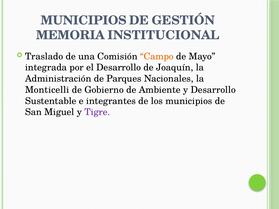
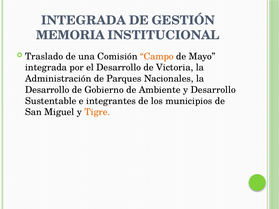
MUNICIPIOS: MUNICIPIOS -> INTEGRADA (83, 20)
Joaquín: Joaquín -> Victoria (175, 68)
Monticelli: Monticelli -> Desarrollo (47, 90)
Tigre colour: purple -> orange (97, 112)
